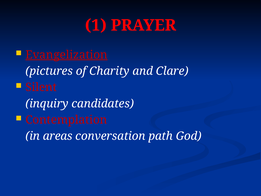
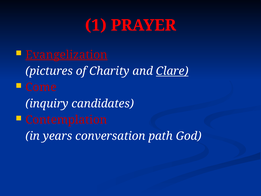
Clare underline: none -> present (172, 71)
Silent: Silent -> Come (41, 87)
areas: areas -> years (58, 136)
